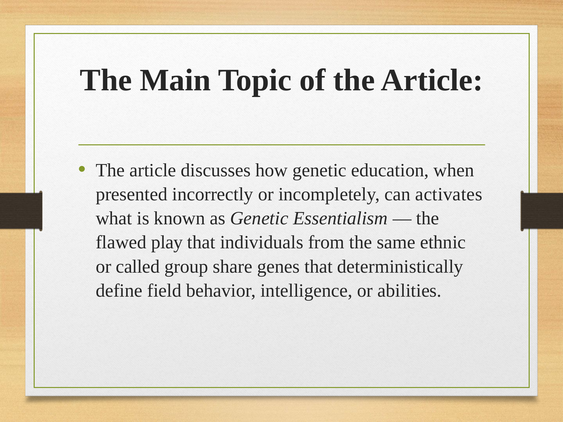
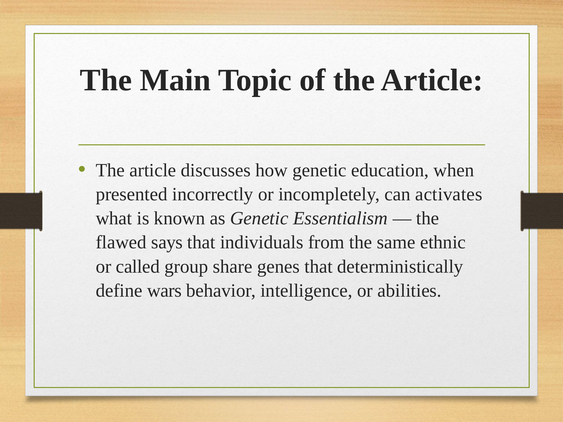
play: play -> says (167, 243)
field: field -> wars (164, 291)
